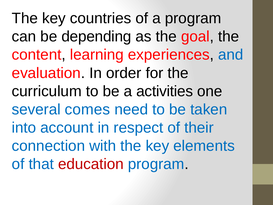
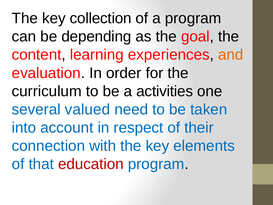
countries: countries -> collection (101, 18)
and colour: blue -> orange (231, 55)
comes: comes -> valued (87, 109)
